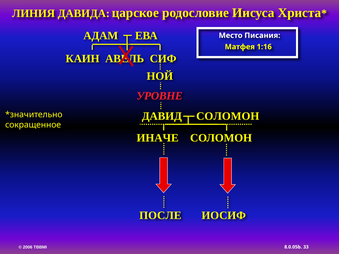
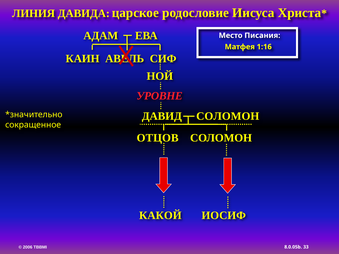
ИНАЧЕ: ИНАЧЕ -> ОТЦОВ (158, 138)
ПОСЛЕ: ПОСЛЕ -> КАКОЙ (160, 216)
